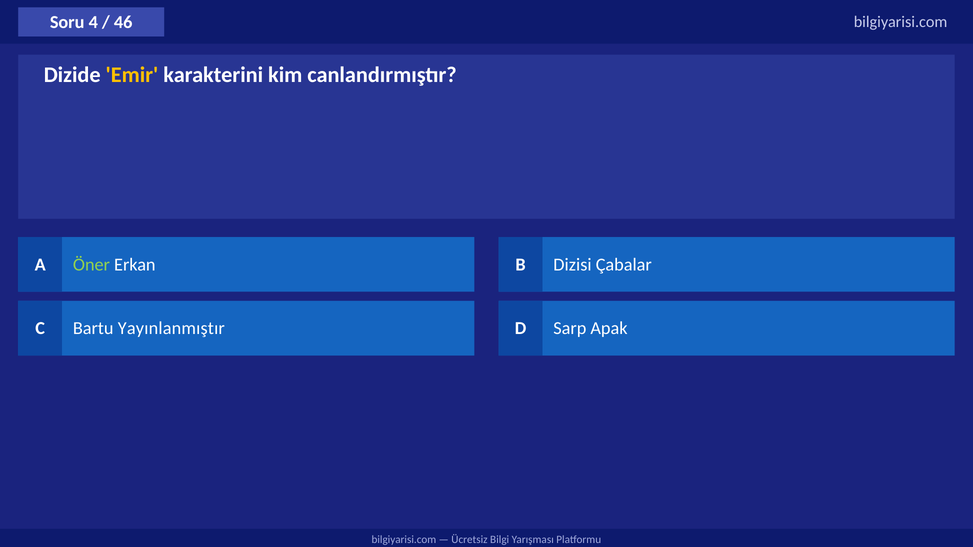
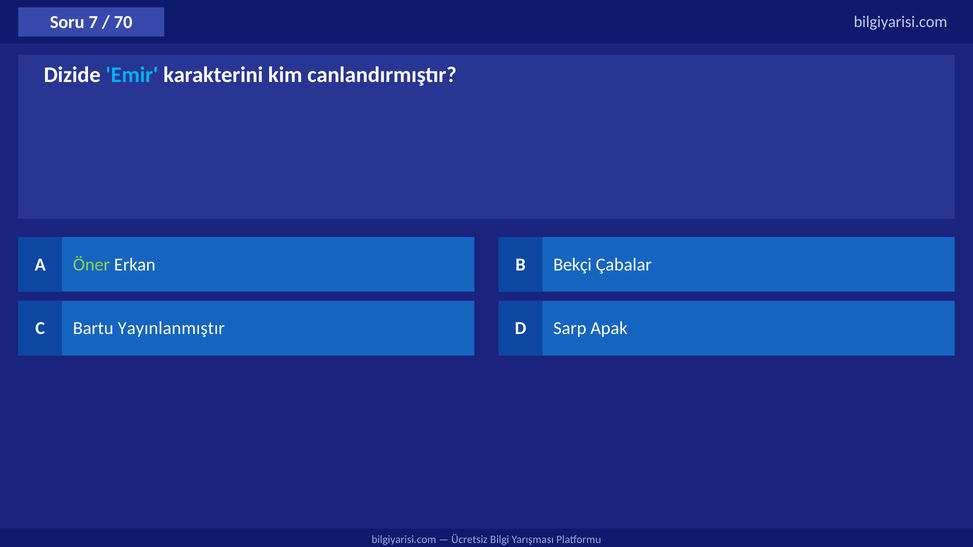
4: 4 -> 7 (93, 22)
46: 46 -> 70 (123, 22)
Emir colour: yellow -> light blue (132, 75)
Dizisi: Dizisi -> Bekçi (573, 265)
